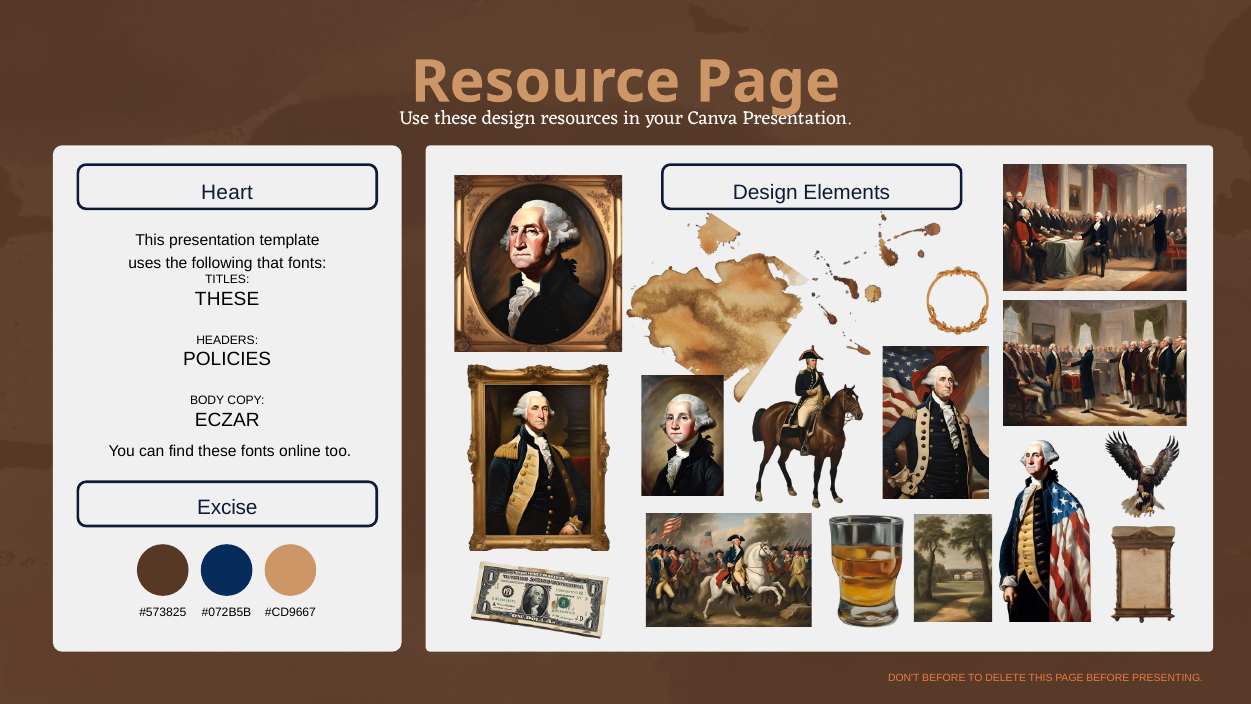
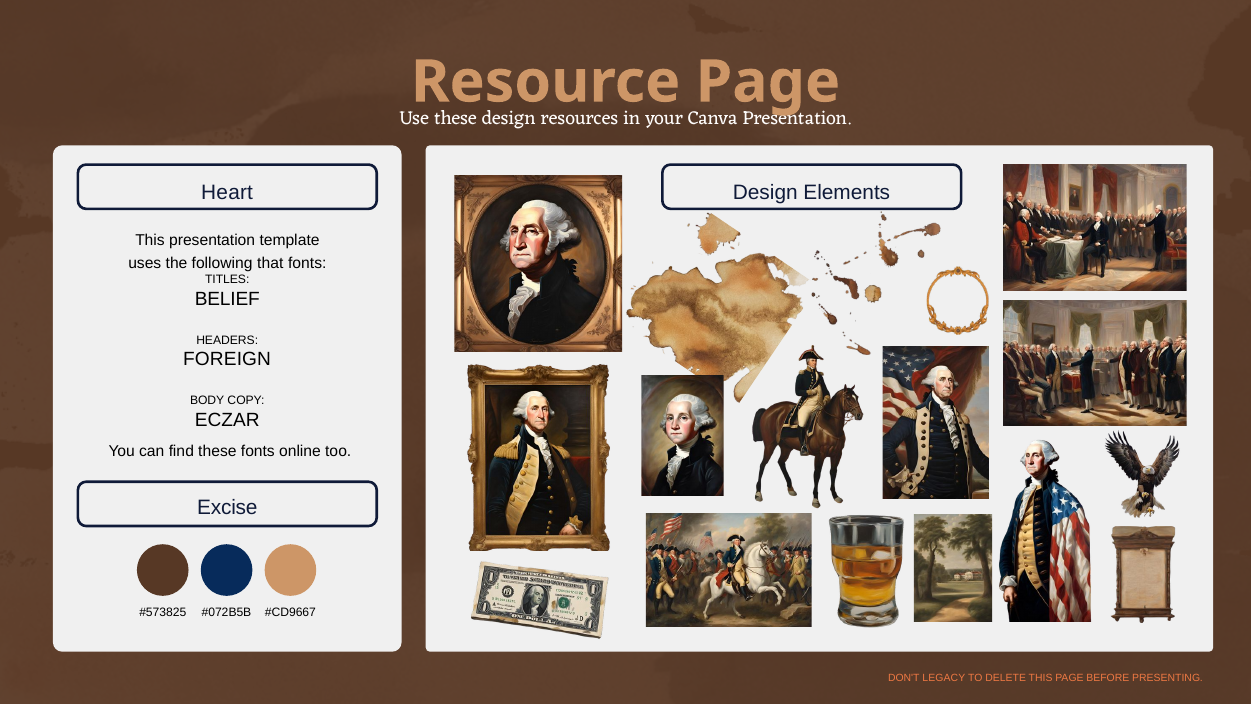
THESE: THESE -> BELIEF (227, 299)
POLICIES: POLICIES -> FOREIGN (227, 359)
DON'T BEFORE: BEFORE -> LEGACY (944, 678)
